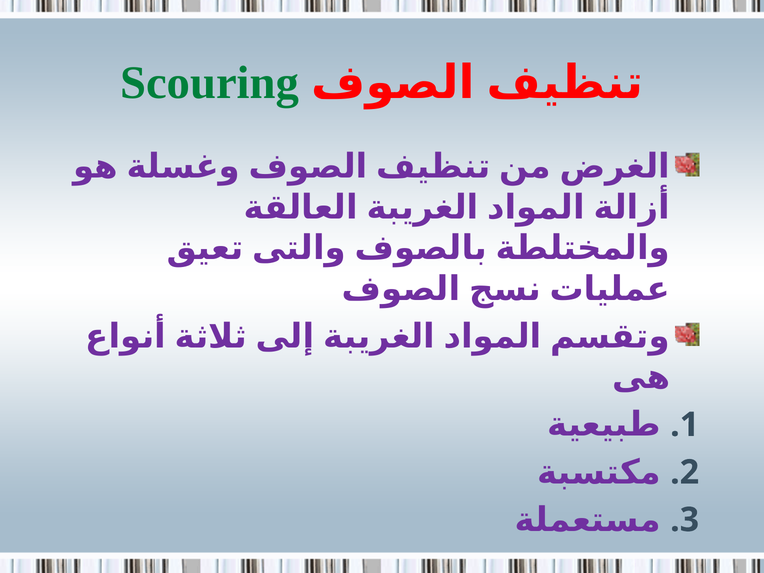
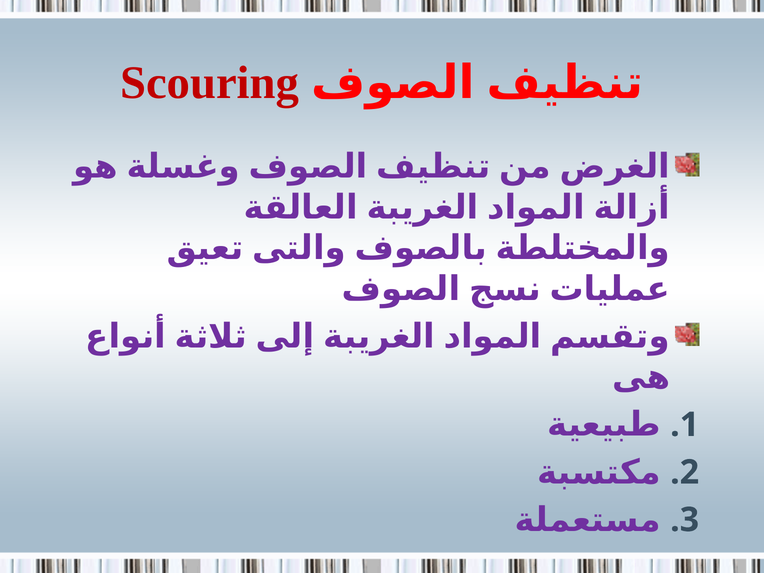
Scouring colour: green -> red (210, 83)
